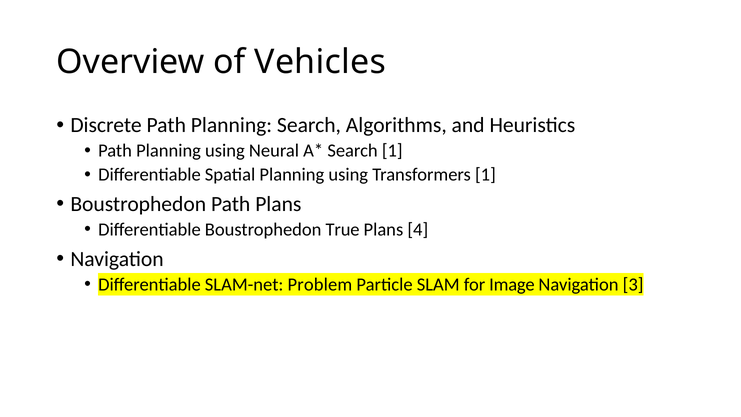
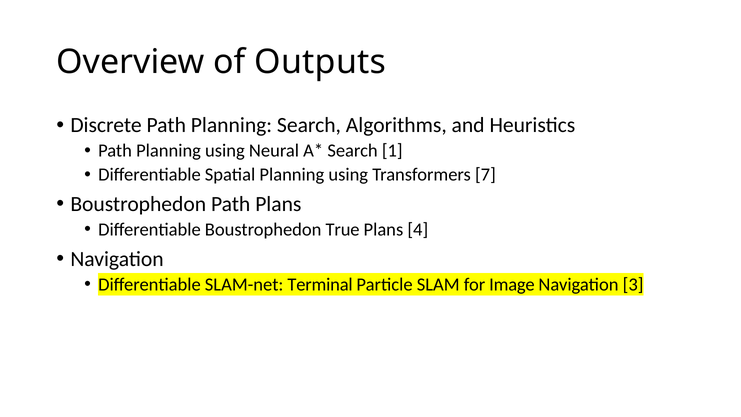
Vehicles: Vehicles -> Outputs (320, 62)
Transformers 1: 1 -> 7 (485, 175)
Problem: Problem -> Terminal (320, 284)
